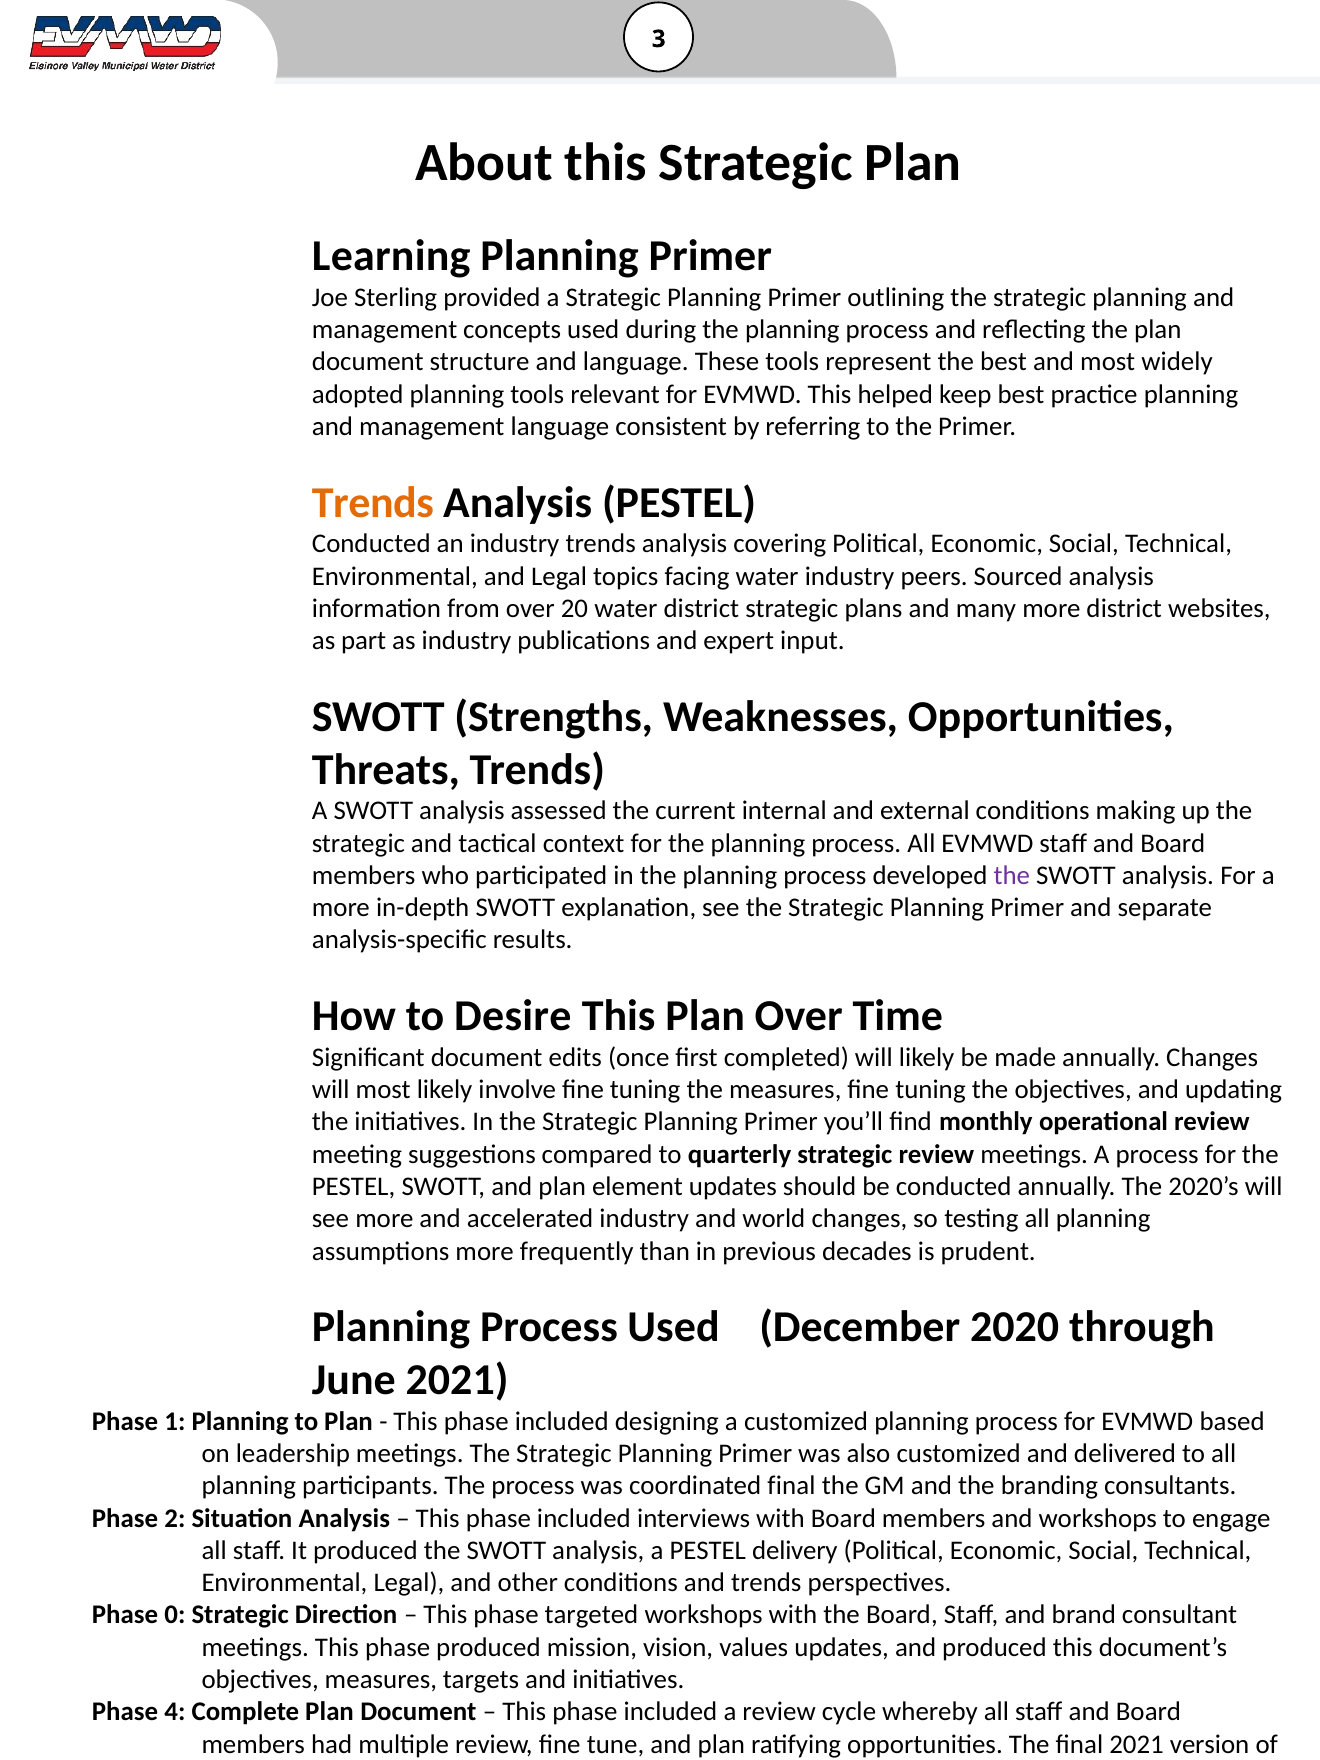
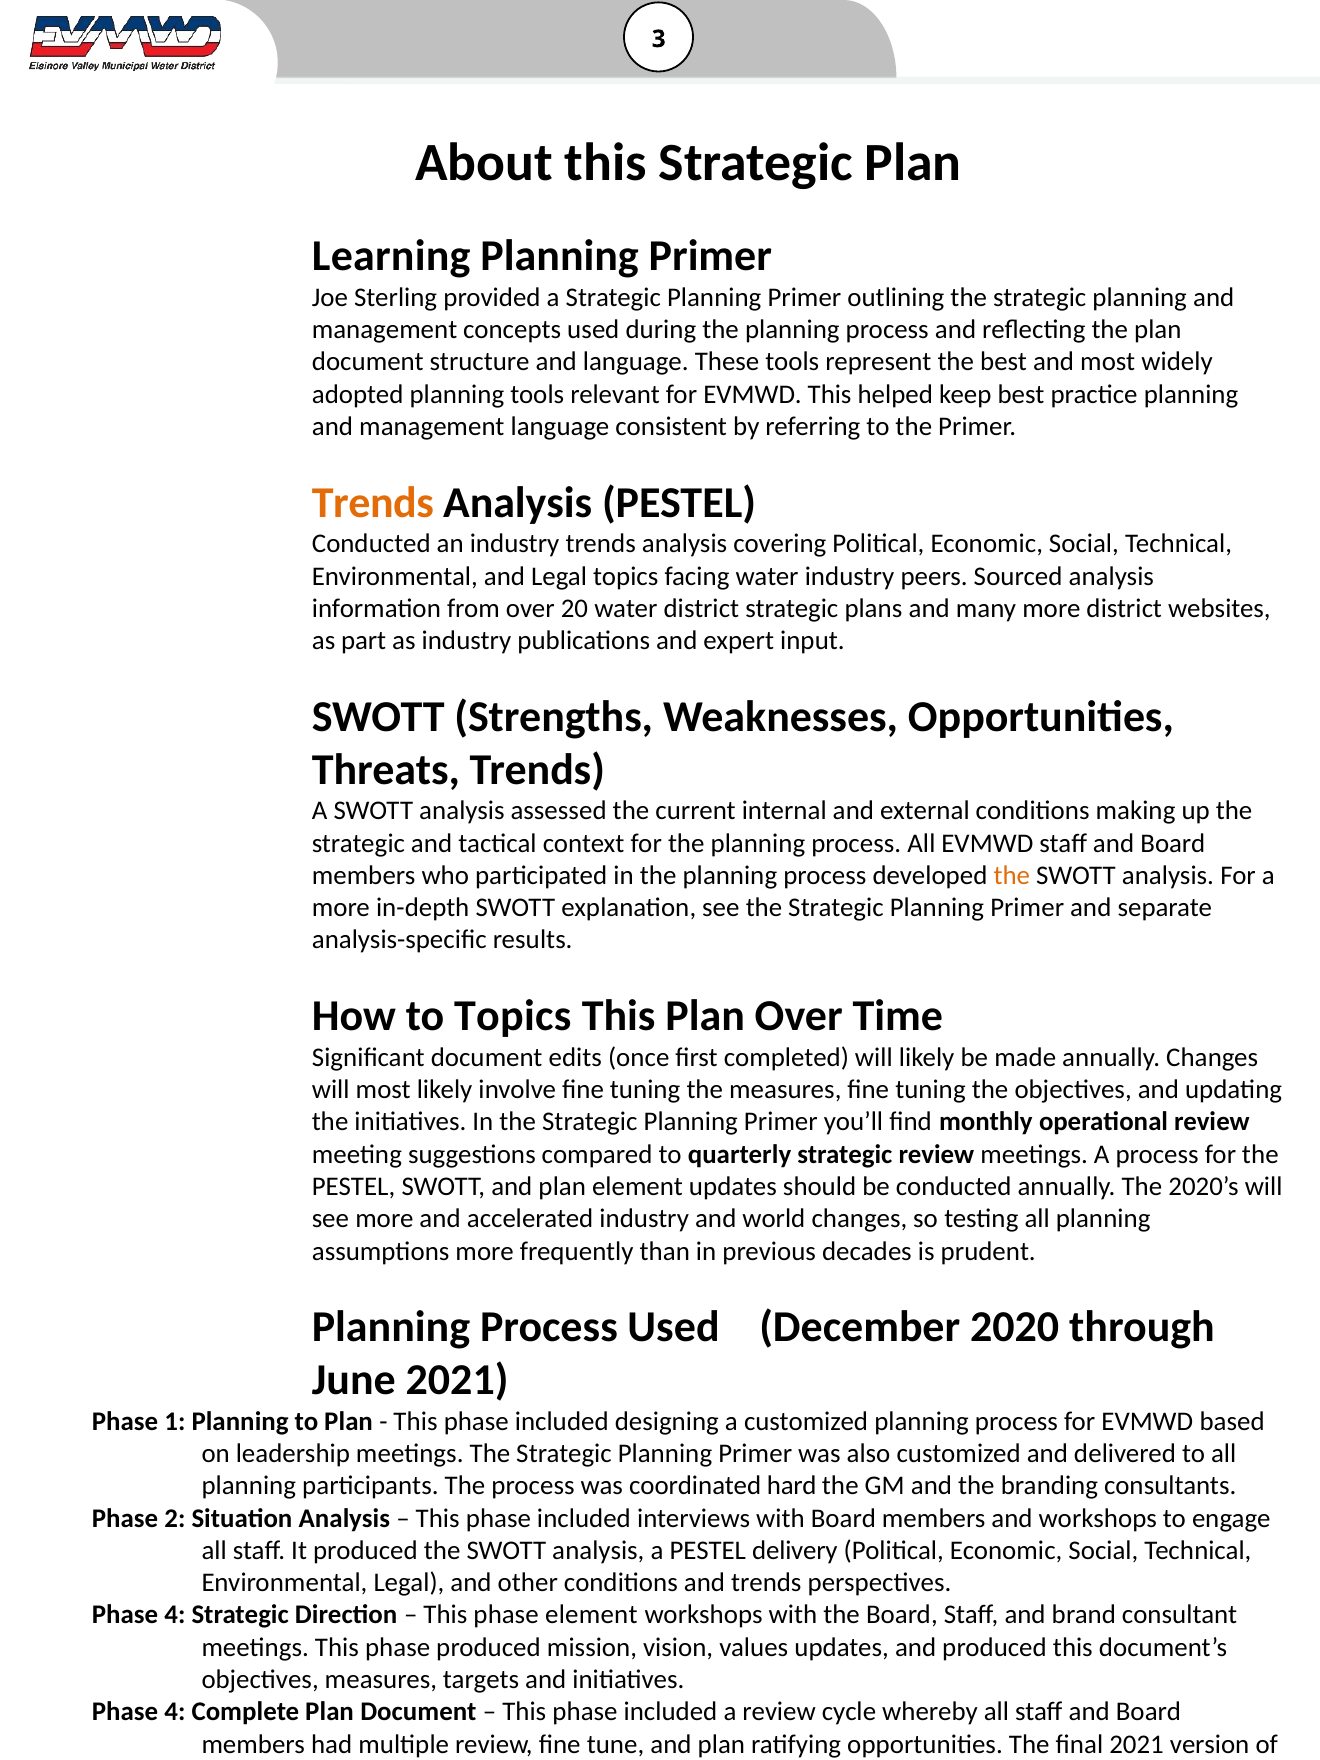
the colour: purple -> orange (1012, 875)
to Desire: Desire -> Topics (513, 1016)
coordinated final: final -> hard (792, 1486)
0: 0 -> 4 (175, 1615)
phase targeted: targeted -> element (591, 1615)
